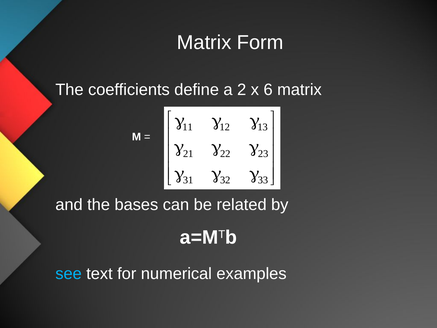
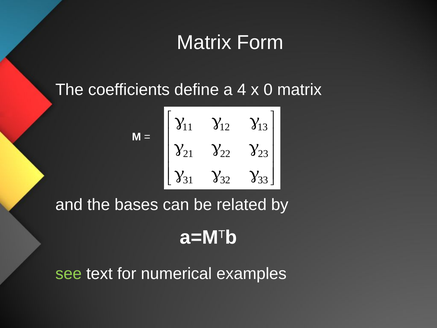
2: 2 -> 4 (242, 90)
6: 6 -> 0 (268, 90)
see colour: light blue -> light green (69, 273)
